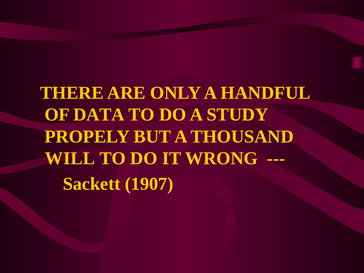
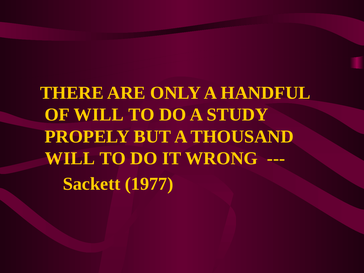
OF DATA: DATA -> WILL (99, 115)
1907: 1907 -> 1977 (149, 184)
